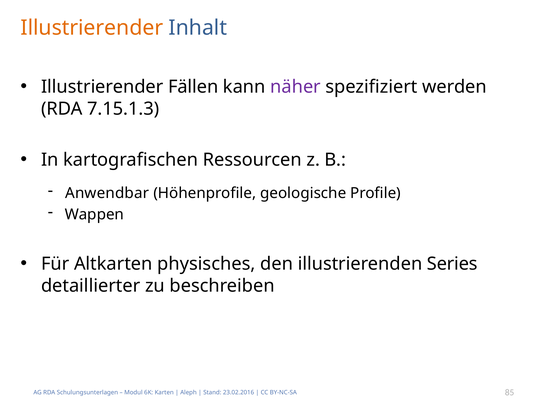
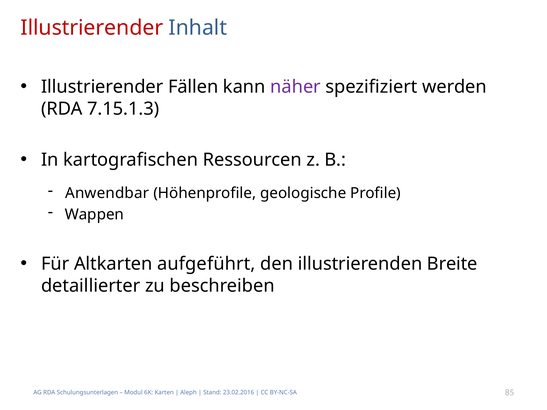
Illustrierender colour: orange -> red (92, 28)
physisches: physisches -> aufgeführt (206, 264)
Series: Series -> Breite (452, 264)
